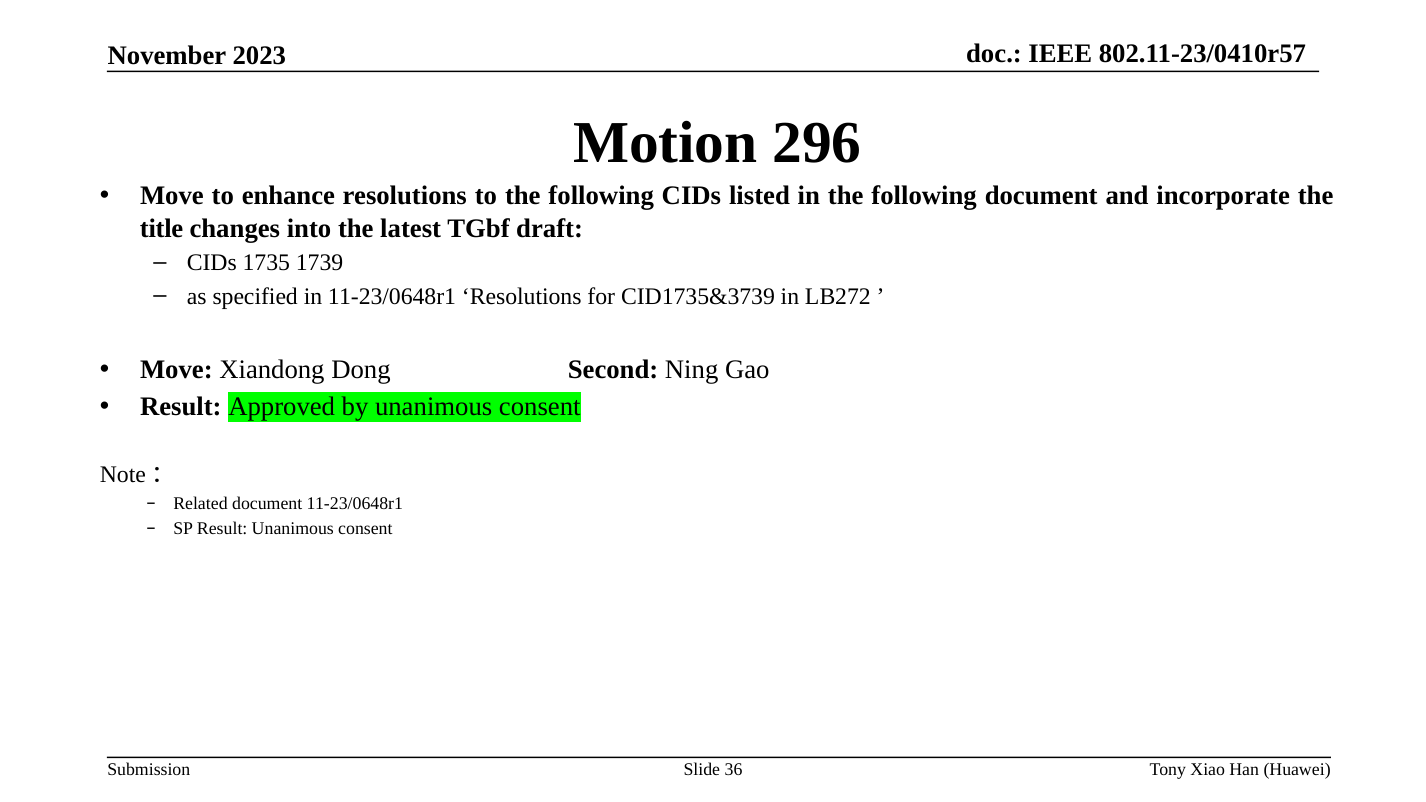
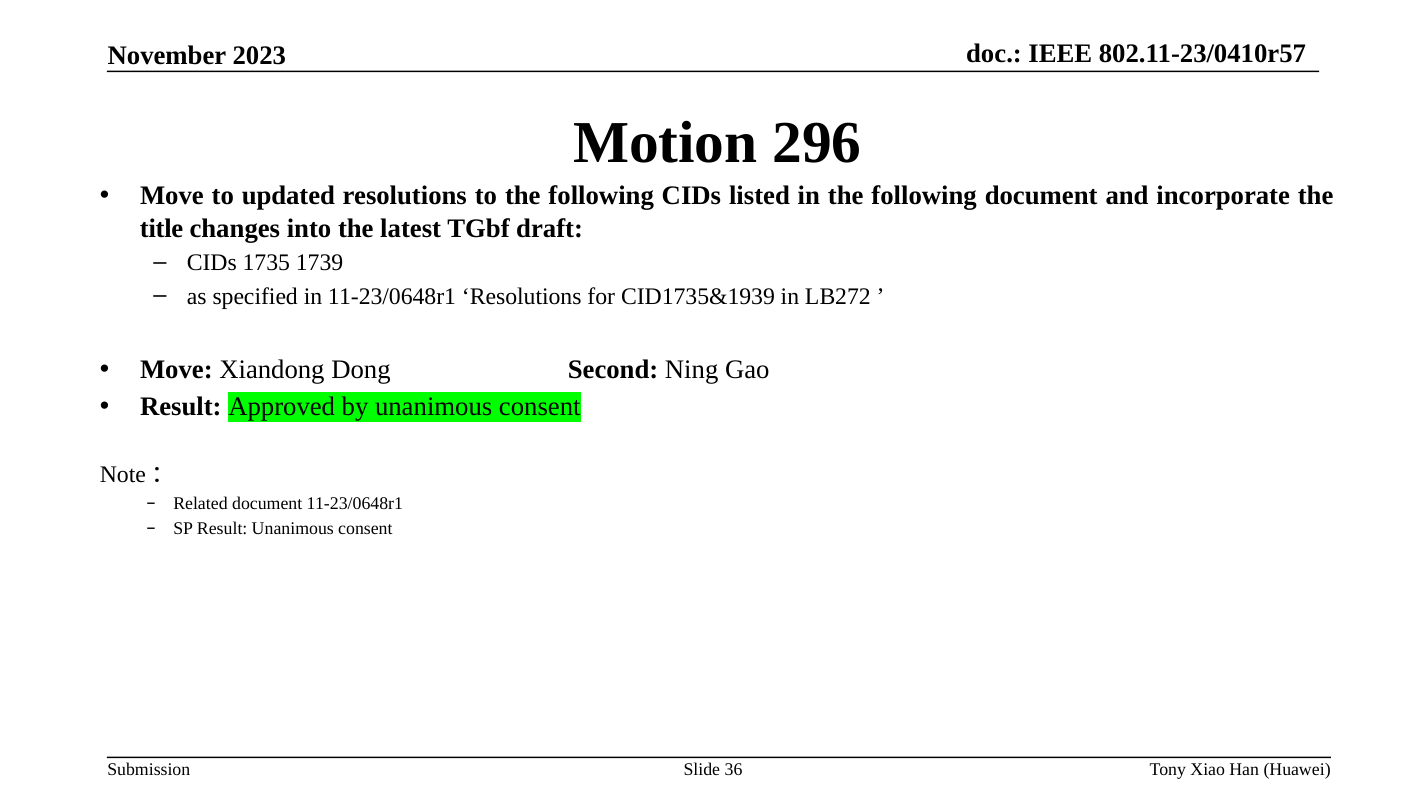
enhance: enhance -> updated (288, 196)
CID1735&3739: CID1735&3739 -> CID1735&1939 (698, 296)
